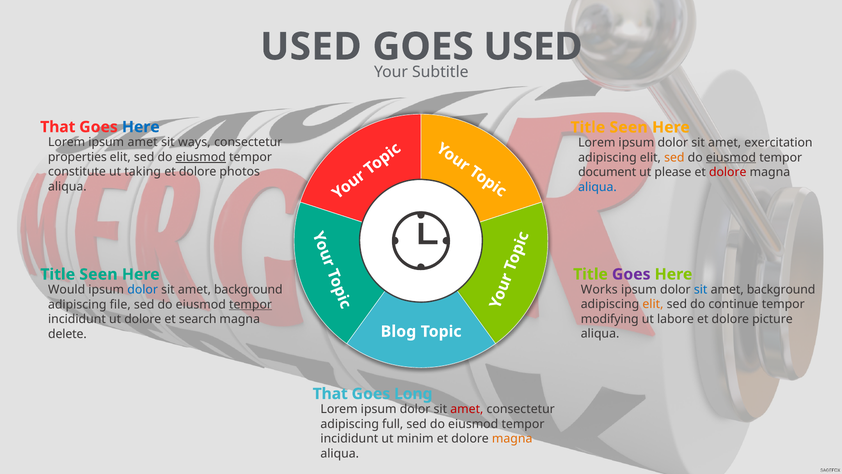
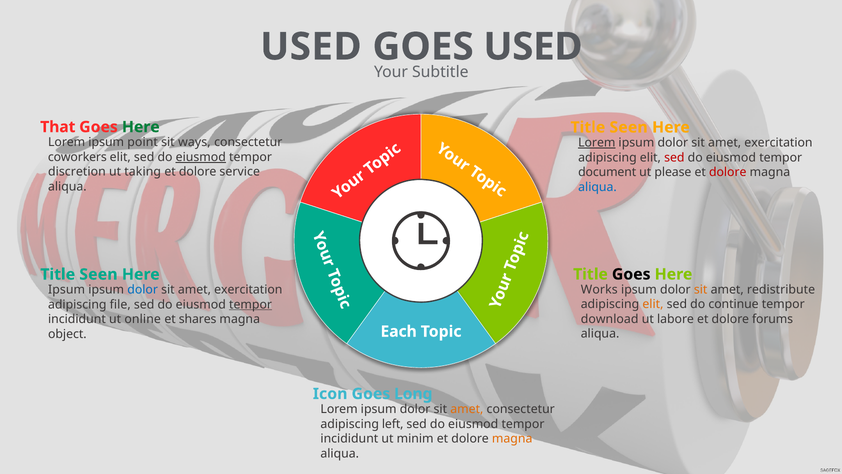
Here colour: blue -> green (141, 127)
ipsum amet: amet -> point (143, 142)
Lorem underline: none -> present (597, 143)
properties: properties -> coworkers (77, 157)
sed colour: orange -> red (674, 157)
eiusmod underline: present -> none (731, 157)
constitute: constitute -> discretion (77, 172)
photos: photos -> service (240, 172)
Goes colour: purple -> black (631, 274)
sit colour: blue -> orange (701, 289)
background: background -> redistribute (781, 289)
Would: Would -> Ipsum (67, 290)
background: background -> exercitation (248, 290)
modifying: modifying -> download (610, 319)
picture: picture -> forums (773, 319)
ut dolore: dolore -> online (143, 319)
search: search -> shares (198, 319)
Blog: Blog -> Each (399, 331)
delete: delete -> object (67, 334)
That: That -> Icon (330, 394)
amet colour: red -> orange (467, 409)
full: full -> left (393, 424)
